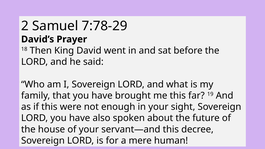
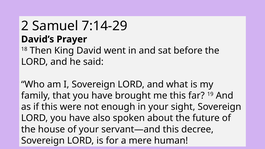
7:78-29: 7:78-29 -> 7:14-29 (105, 26)
